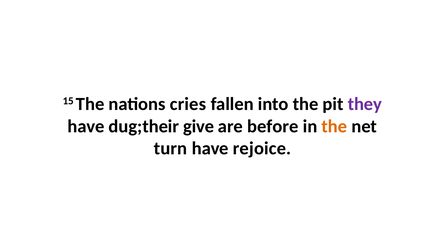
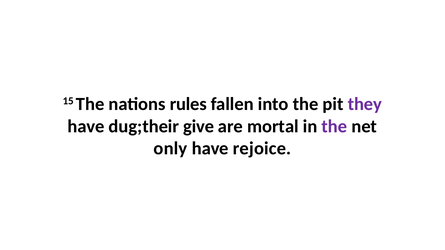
cries: cries -> rules (188, 104)
before: before -> mortal (273, 126)
the colour: orange -> purple (334, 126)
turn: turn -> only (170, 149)
